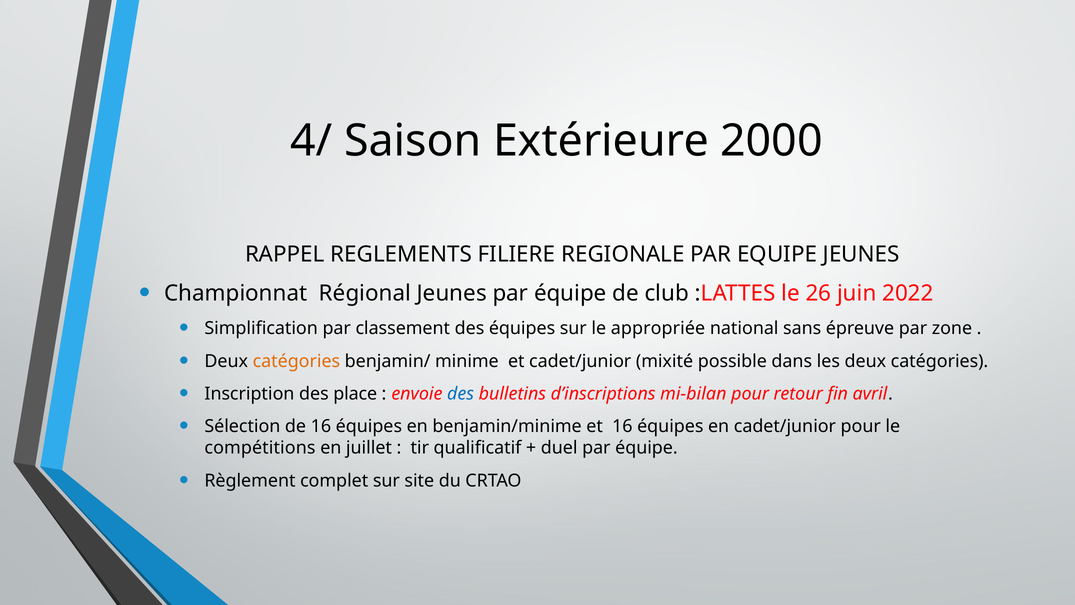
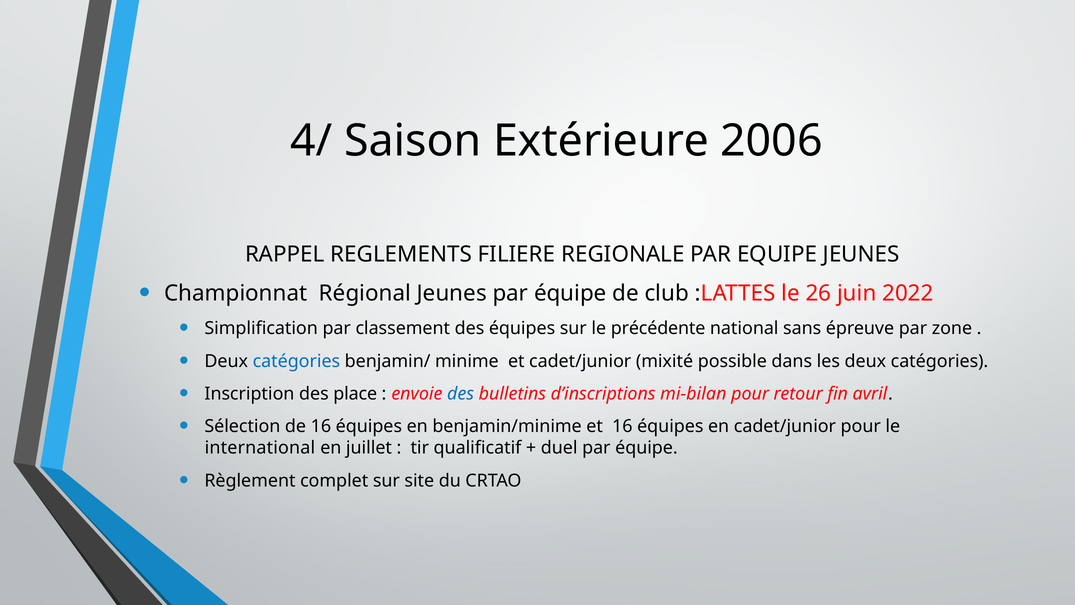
2000: 2000 -> 2006 (771, 141)
appropriée: appropriée -> précédente (658, 328)
catégories colour: orange -> blue (296, 361)
compétitions: compétitions -> international (260, 448)
